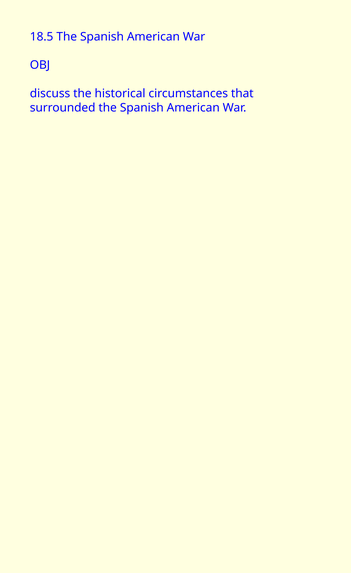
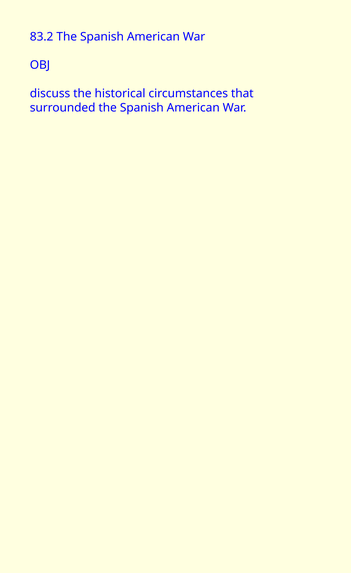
18.5: 18.5 -> 83.2 (42, 37)
